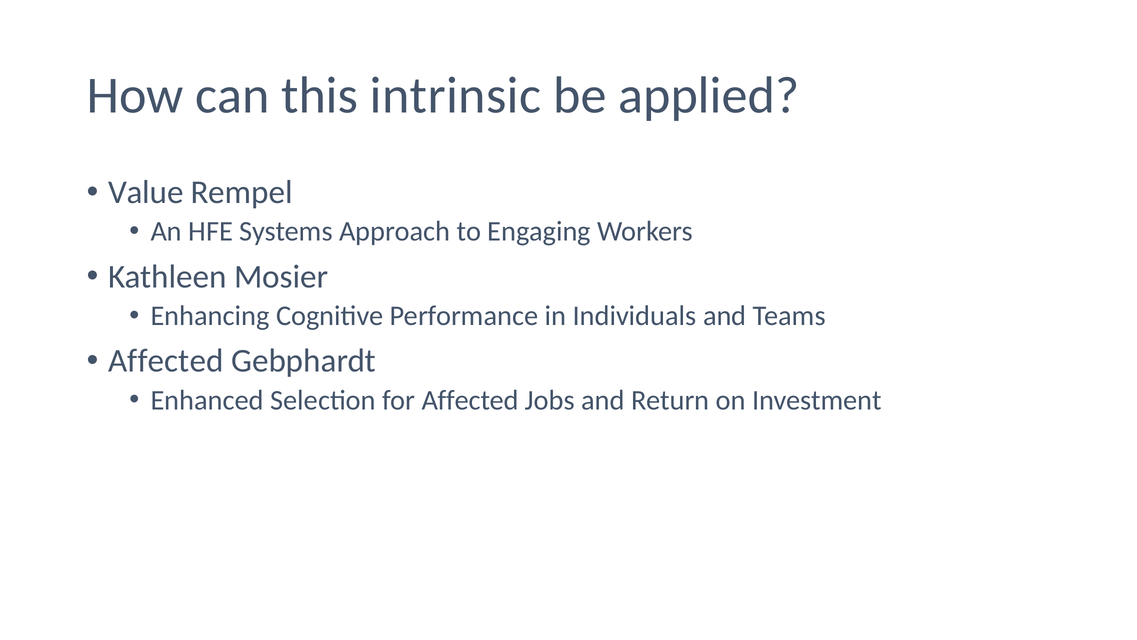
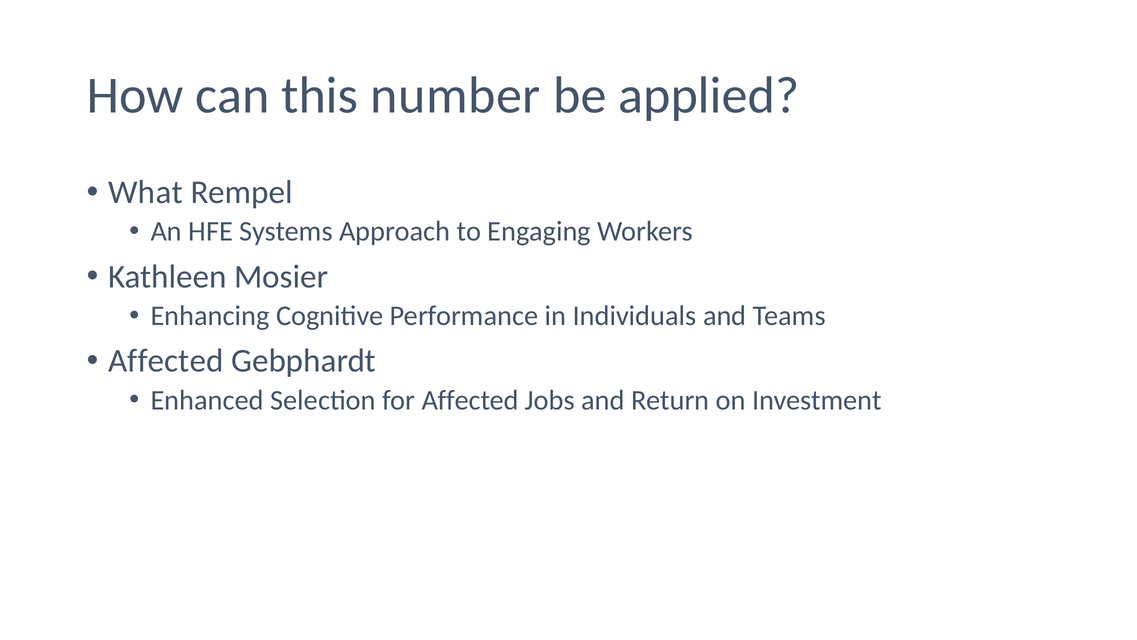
intrinsic: intrinsic -> number (455, 96)
Value: Value -> What (146, 192)
